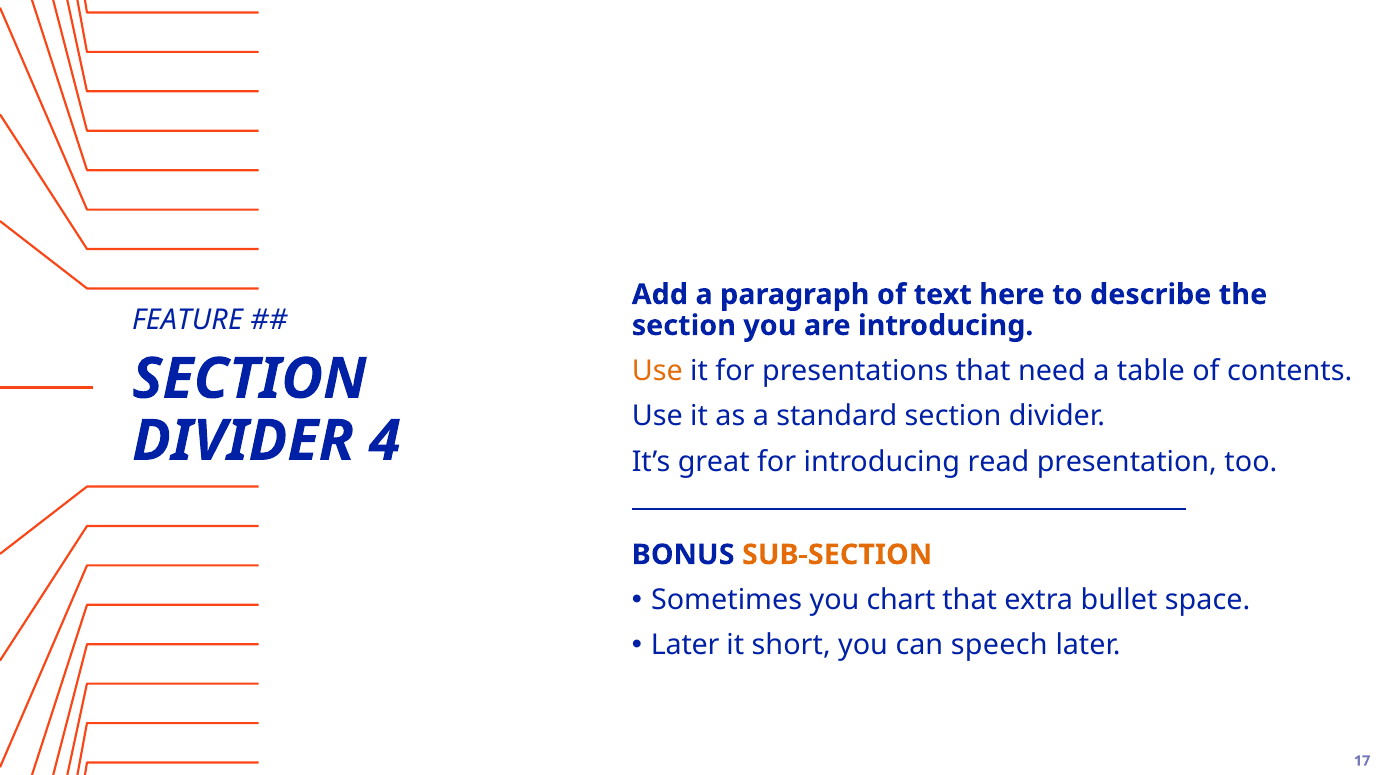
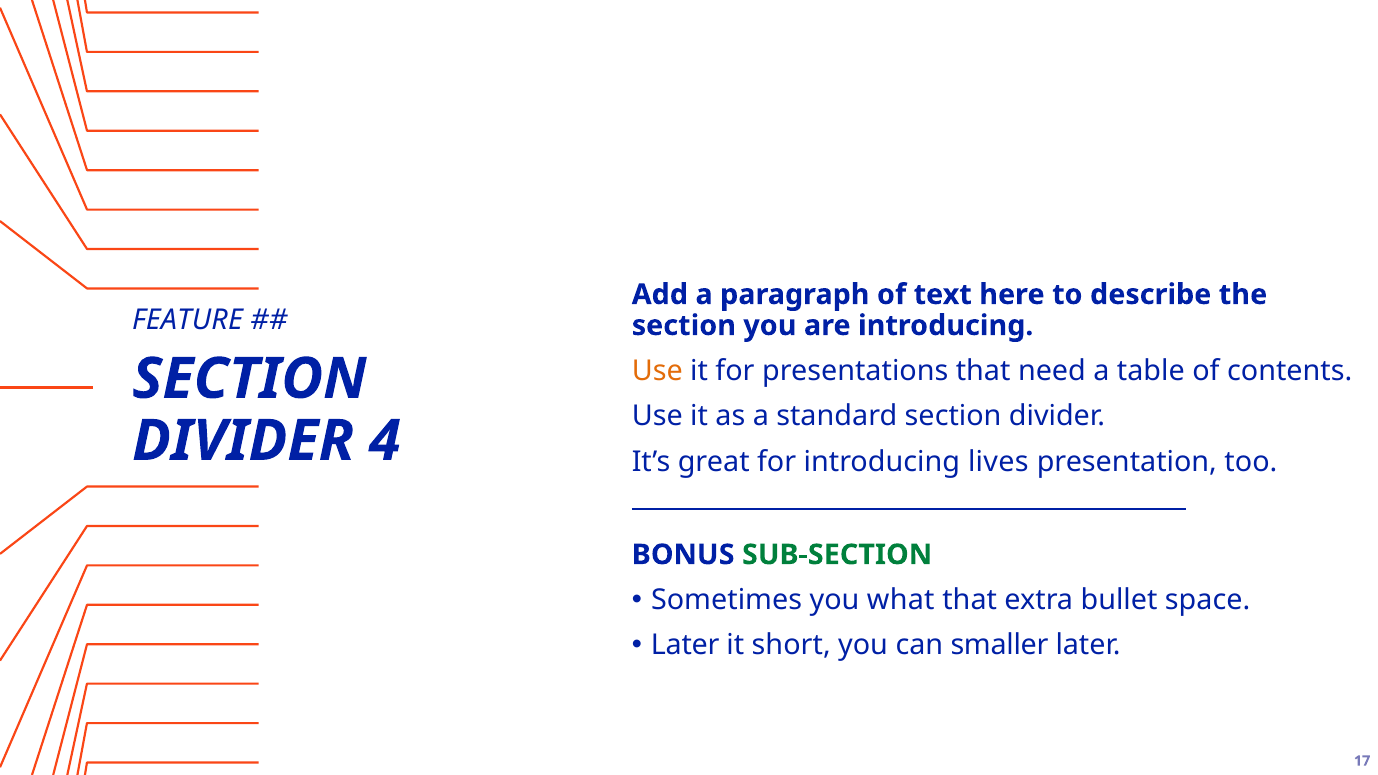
read: read -> lives (998, 462)
SUB-SECTION colour: orange -> green (837, 555)
chart: chart -> what (901, 600)
speech: speech -> smaller (999, 646)
